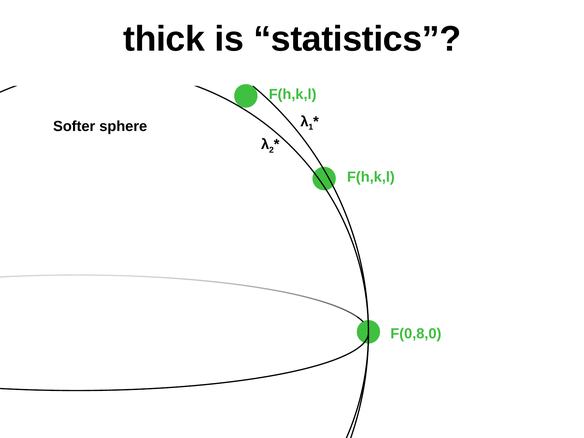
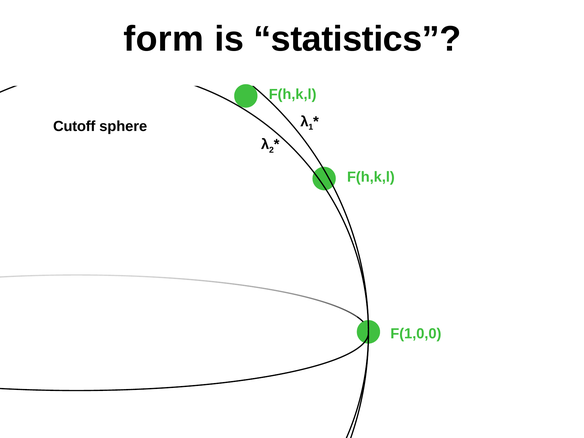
thick: thick -> form (164, 39)
Softer: Softer -> Cutoff (74, 126)
F(0,8,0: F(0,8,0 -> F(1,0,0 (416, 334)
